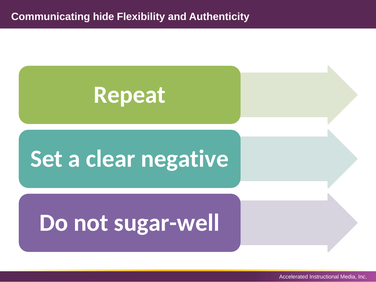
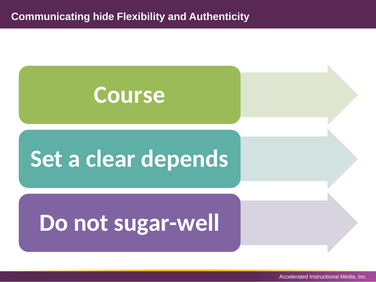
Repeat: Repeat -> Course (130, 95)
negative: negative -> depends (185, 159)
